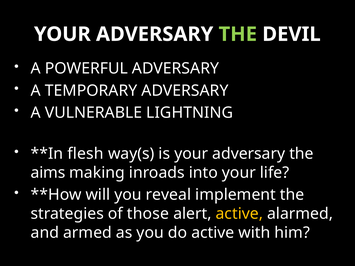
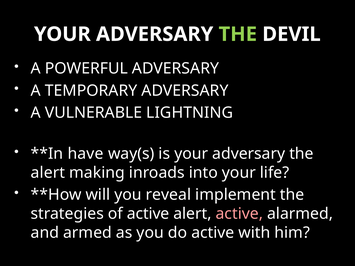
flesh: flesh -> have (86, 154)
aims: aims -> alert (48, 173)
of those: those -> active (148, 214)
active colour: yellow -> pink (239, 214)
